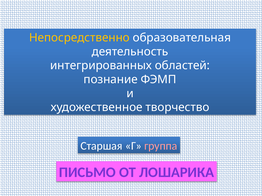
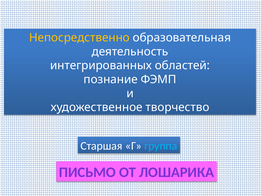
группа colour: pink -> light blue (161, 146)
